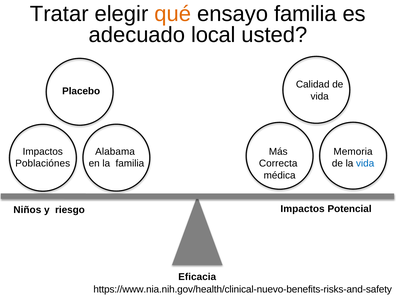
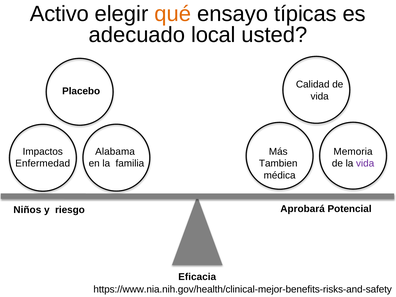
Tratar: Tratar -> Activo (59, 14)
ensayo familia: familia -> típicas (305, 14)
Poblaciónes: Poblaciónes -> Enfermedad (43, 163)
Correcta: Correcta -> Tambien (278, 163)
vida colour: blue -> purple (365, 163)
riesgo Impactos: Impactos -> Aprobará (303, 209)
https://www.nia.nih.gov/health/clinical-nuevo-benefits-risks-and-safety: https://www.nia.nih.gov/health/clinical-nuevo-benefits-risks-and-safety -> https://www.nia.nih.gov/health/clinical-mejor-benefits-risks-and-safety (243, 289)
